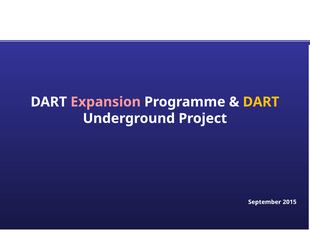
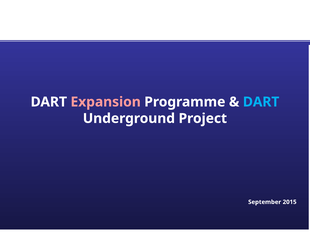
DART colour: yellow -> light blue (261, 102)
